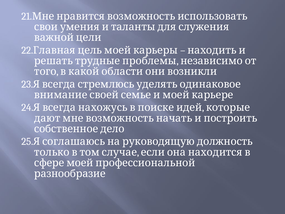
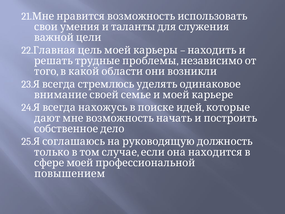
разнообразие: разнообразие -> повышением (70, 173)
